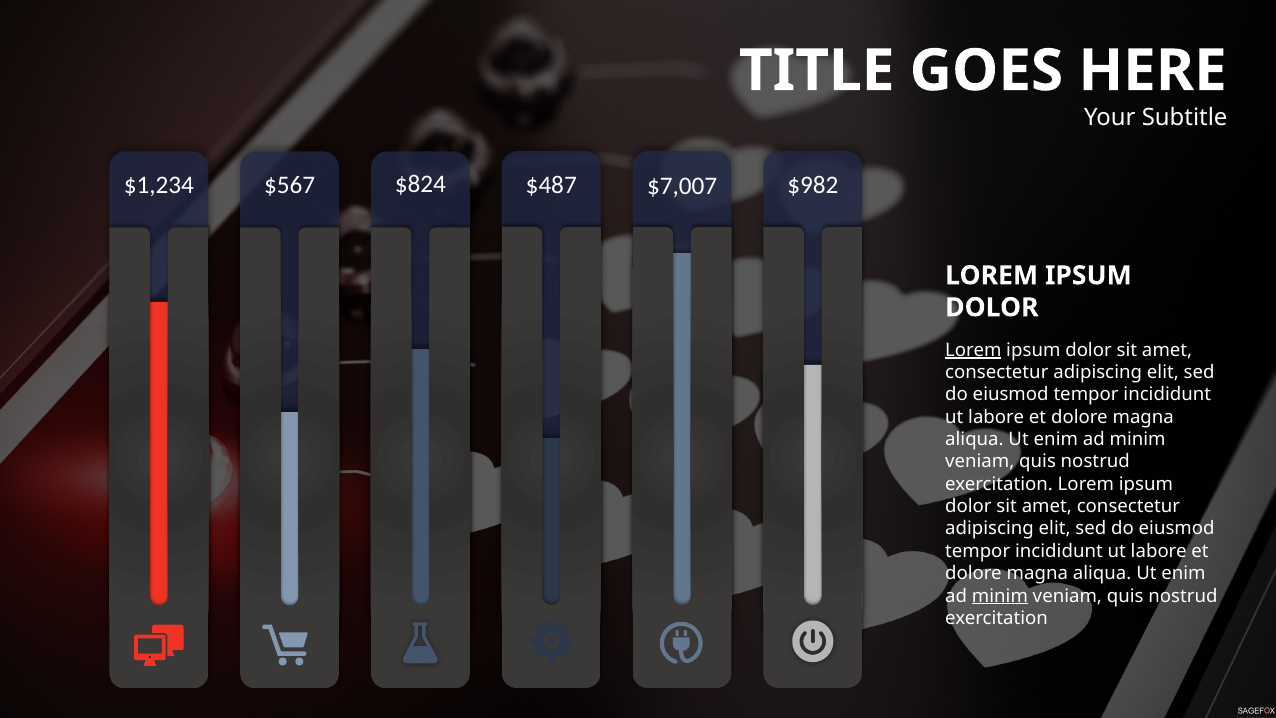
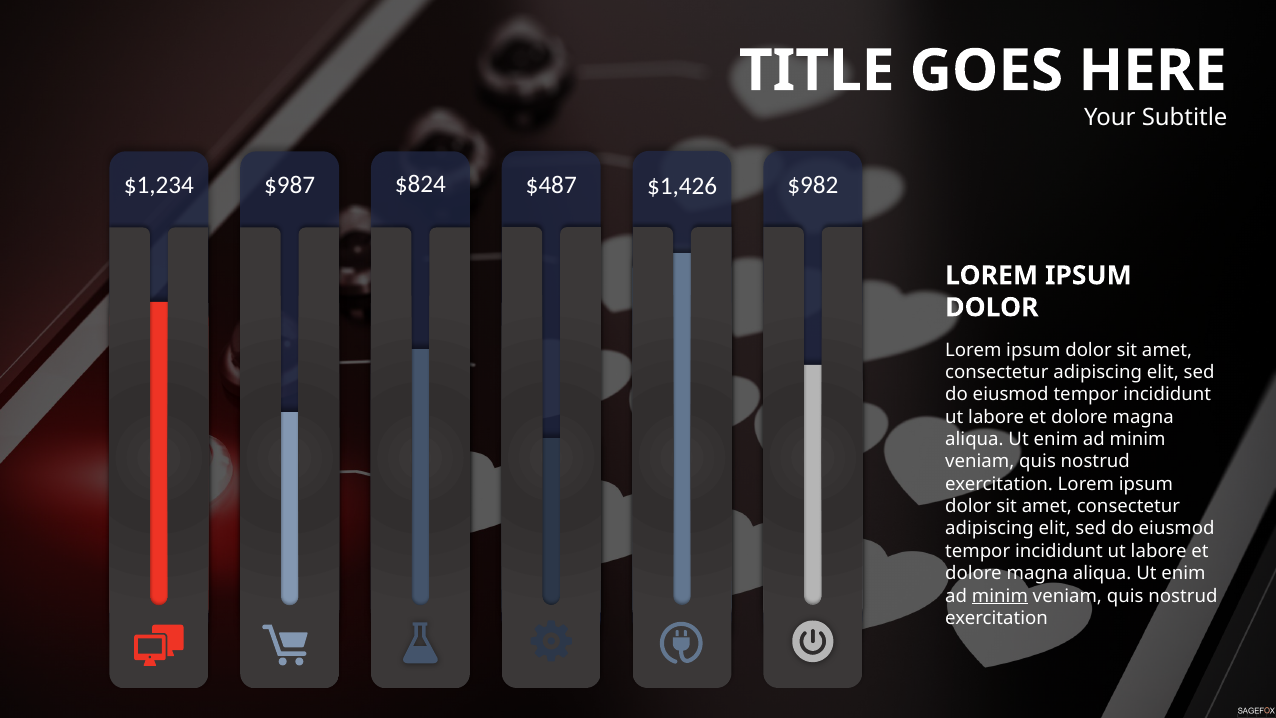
$567: $567 -> $987 (290, 185)
$7,007: $7,007 -> $1,426 (682, 186)
Lorem underline: present -> none (973, 350)
